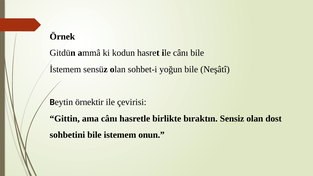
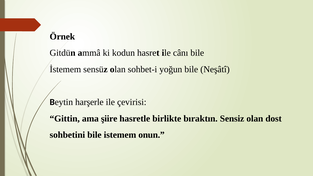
örnektir: örnektir -> harşerle (89, 102)
ama cânı: cânı -> şiire (109, 119)
